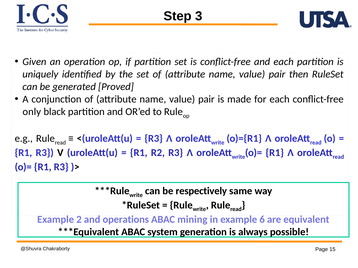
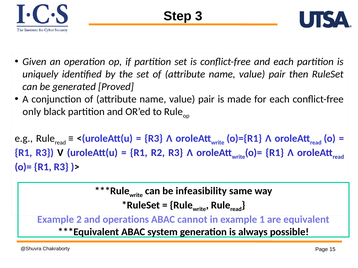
respectively: respectively -> infeasibility (201, 191)
mining: mining -> cannot (192, 220)
6: 6 -> 1 (262, 220)
